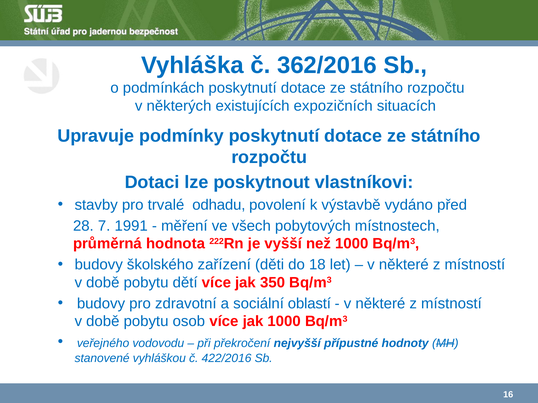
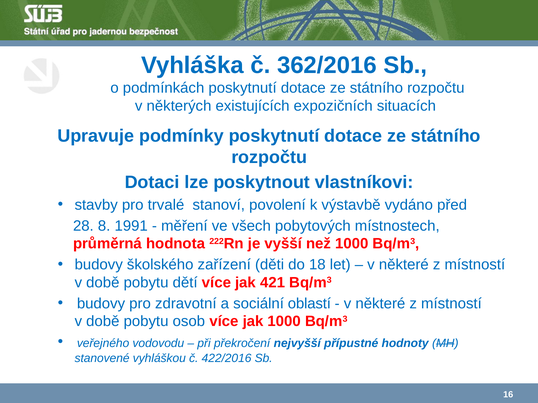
odhadu: odhadu -> stanoví (219, 205)
7: 7 -> 8 (104, 226)
350: 350 -> 421 (273, 283)
